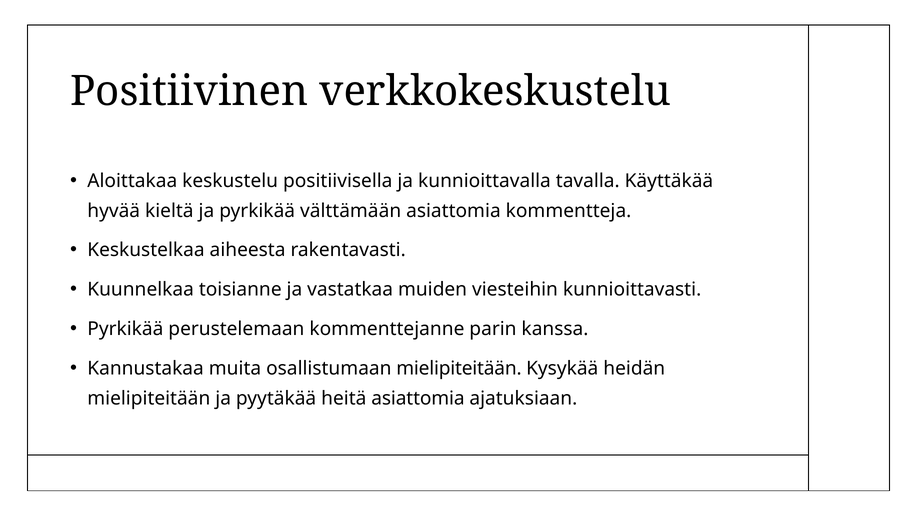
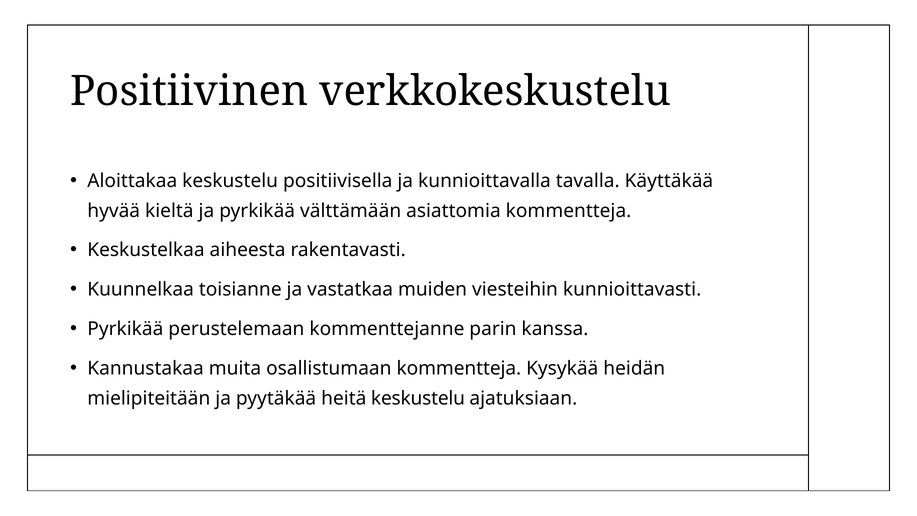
osallistumaan mielipiteitään: mielipiteitään -> kommentteja (459, 368)
heitä asiattomia: asiattomia -> keskustelu (418, 398)
